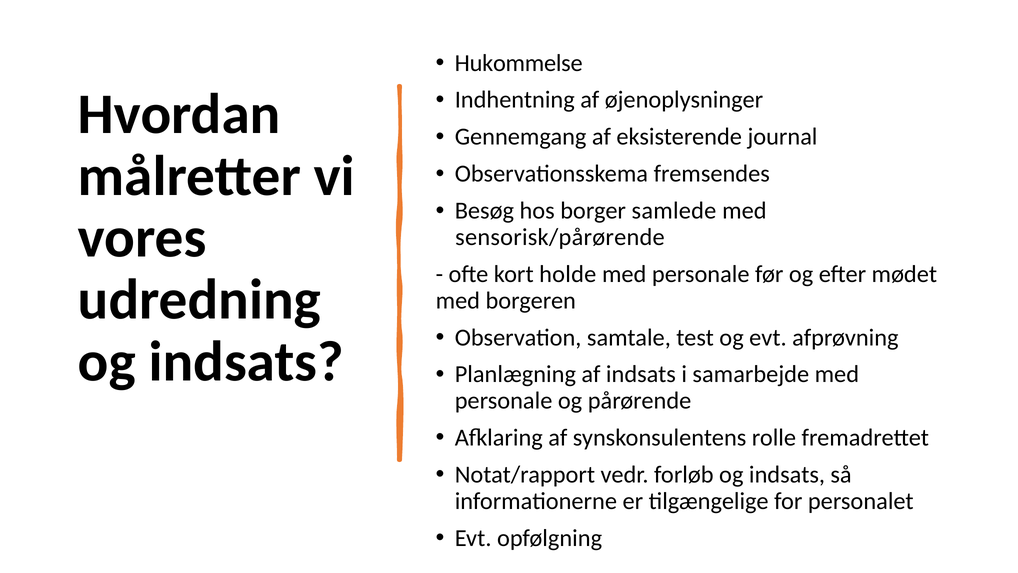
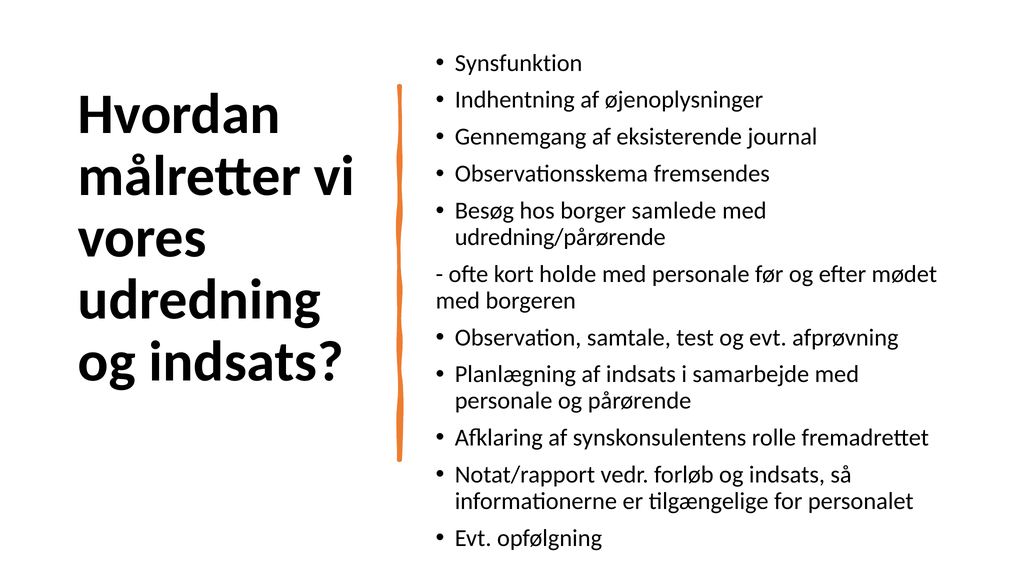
Hukommelse: Hukommelse -> Synsfunktion (519, 63)
sensorisk/pårørende: sensorisk/pårørende -> udredning/pårørende (560, 237)
